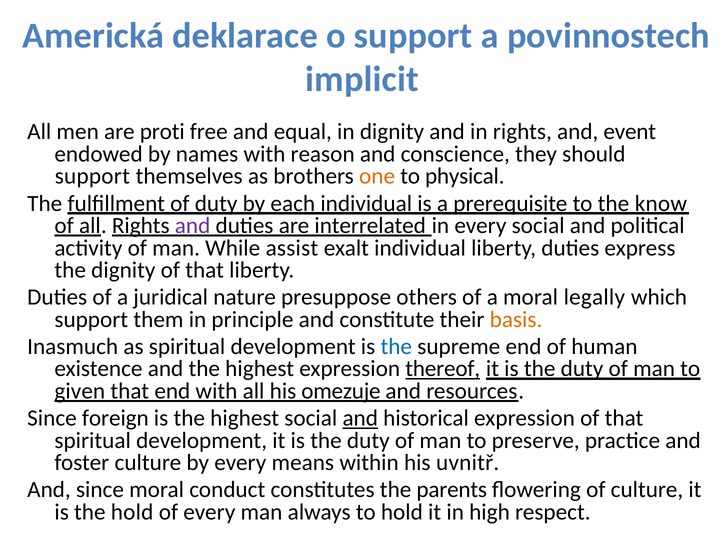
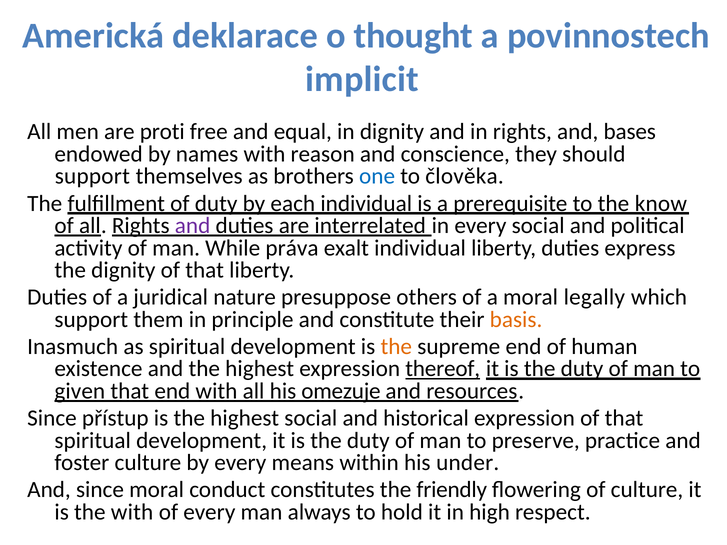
o support: support -> thought (413, 36)
event: event -> bases (630, 132)
one colour: orange -> blue (377, 176)
physical: physical -> člověka (465, 176)
assist: assist -> práva (292, 248)
the colour: blue -> orange (396, 347)
foreign: foreign -> přístup (115, 418)
and underline: present -> none (360, 418)
uvnitř: uvnitř -> under (468, 463)
parents: parents -> friendly (452, 490)
the hold: hold -> with (132, 512)
